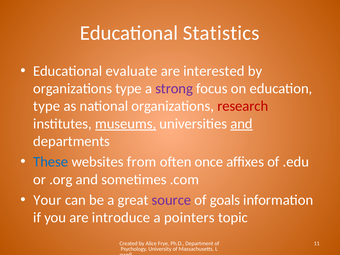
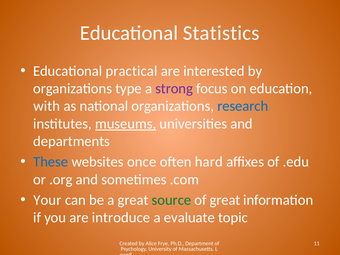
evaluate: evaluate -> practical (131, 71)
type: type -> with (47, 106)
research colour: red -> blue (243, 106)
and underline: present -> none (241, 124)
from: from -> once (142, 162)
once: once -> hard (209, 162)
source colour: purple -> green (171, 200)
of goals: goals -> great (225, 200)
pointers: pointers -> evaluate (189, 218)
